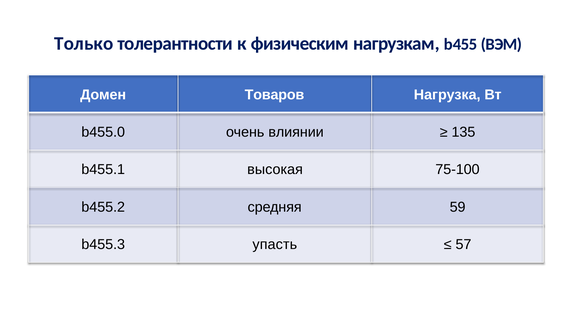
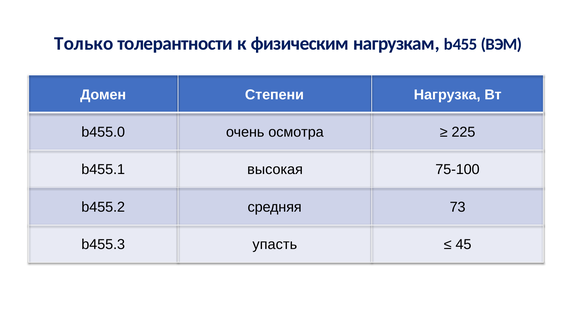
Товаров: Товаров -> Степени (274, 95)
влиянии: влиянии -> осмотра (296, 132)
135: 135 -> 225 (463, 132)
59: 59 -> 73 (458, 207)
57: 57 -> 45 (463, 244)
